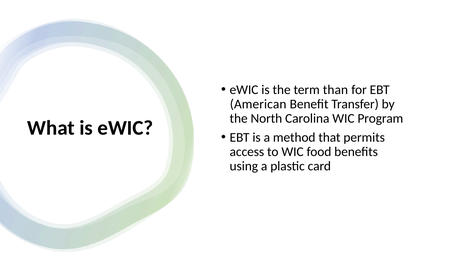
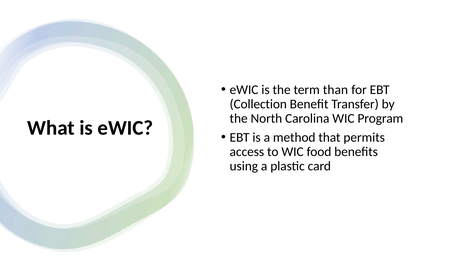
American: American -> Collection (258, 104)
